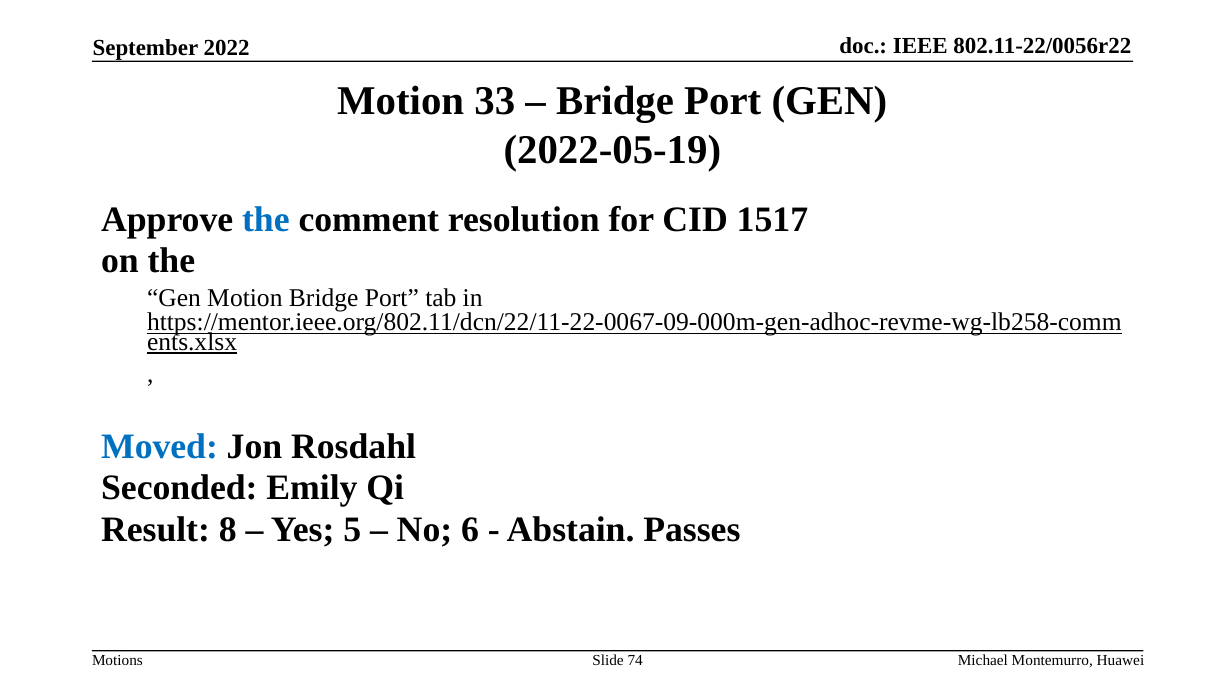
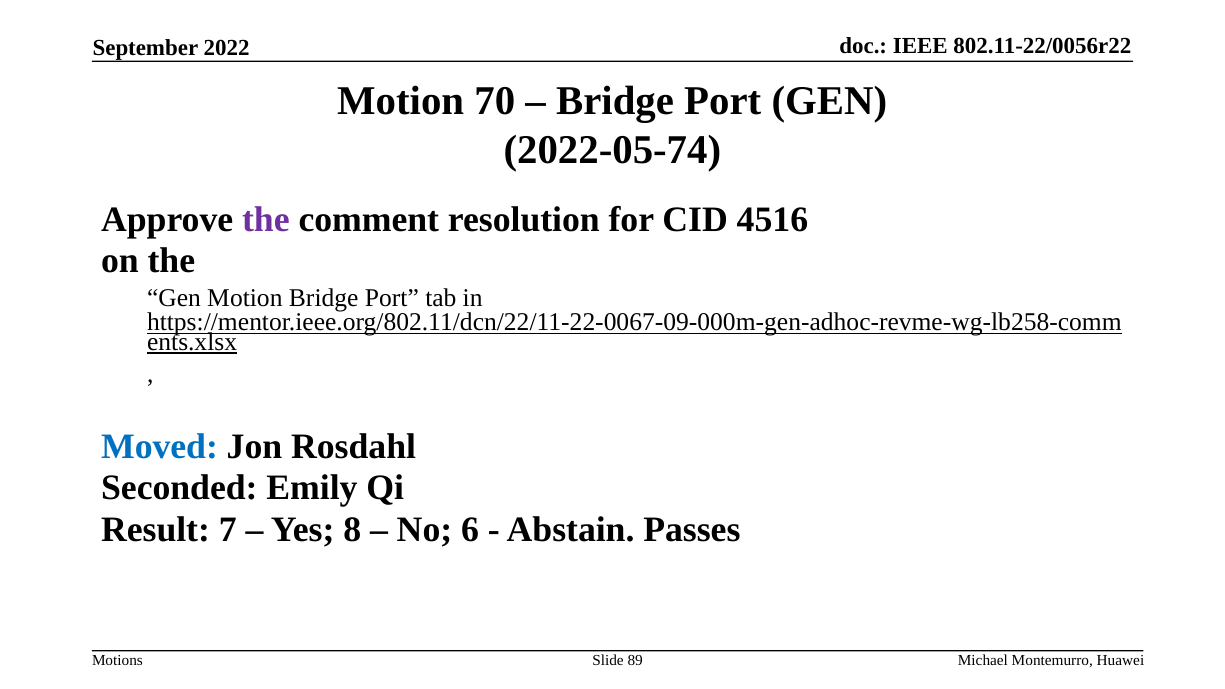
33: 33 -> 70 (495, 101)
2022-05-19: 2022-05-19 -> 2022-05-74 (612, 150)
the colour: blue -> purple (266, 219)
1517: 1517 -> 4516 (772, 219)
8: 8 -> 7 (228, 530)
5: 5 -> 8 (352, 530)
74: 74 -> 89 (635, 661)
